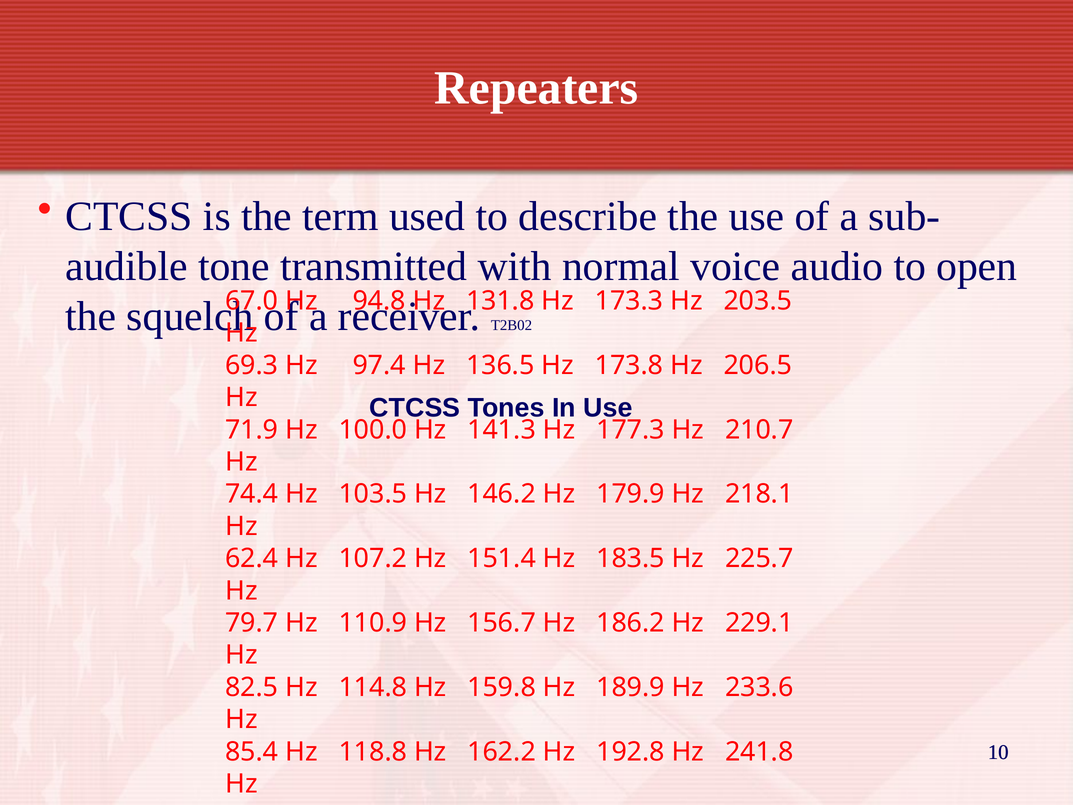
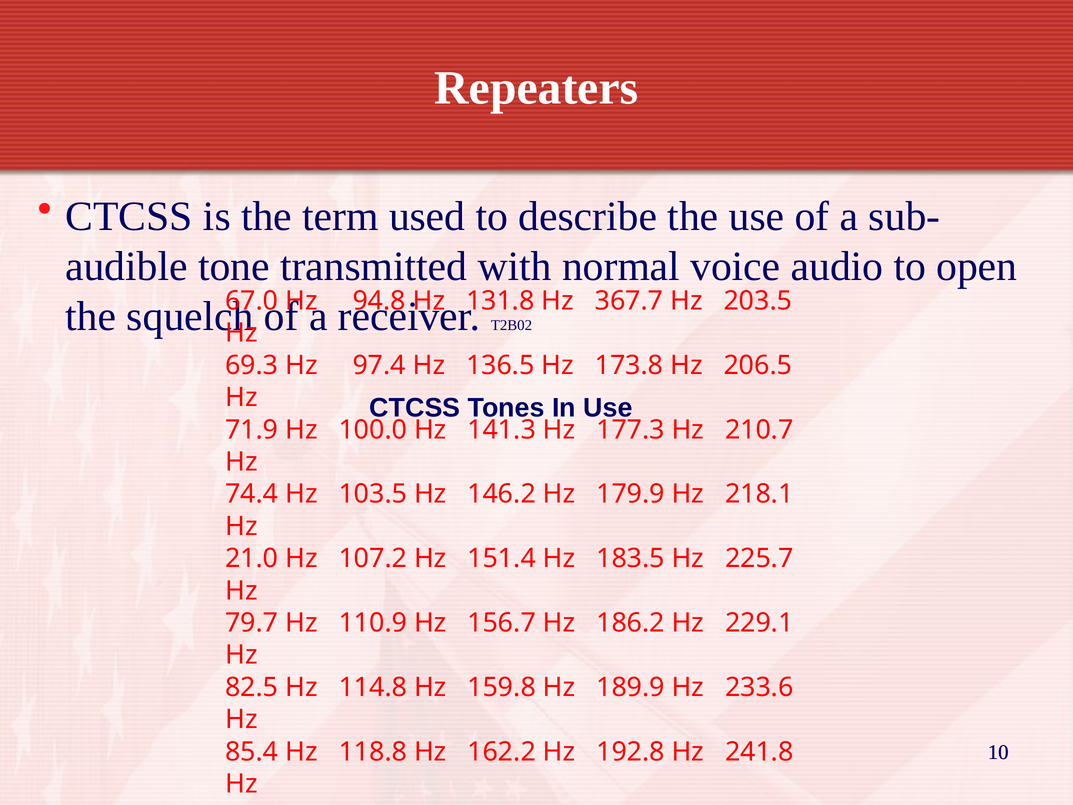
173.3: 173.3 -> 367.7 (629, 301)
62.4: 62.4 -> 21.0 (252, 558)
